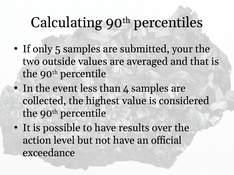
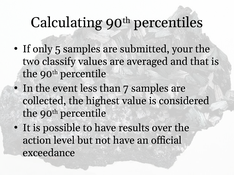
outside: outside -> classify (59, 62)
4: 4 -> 7 (126, 89)
